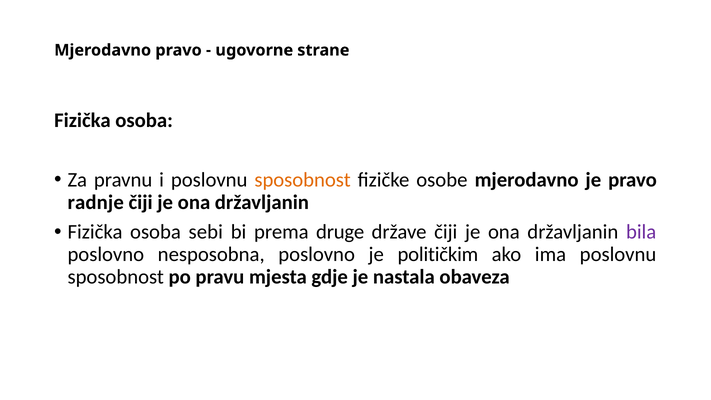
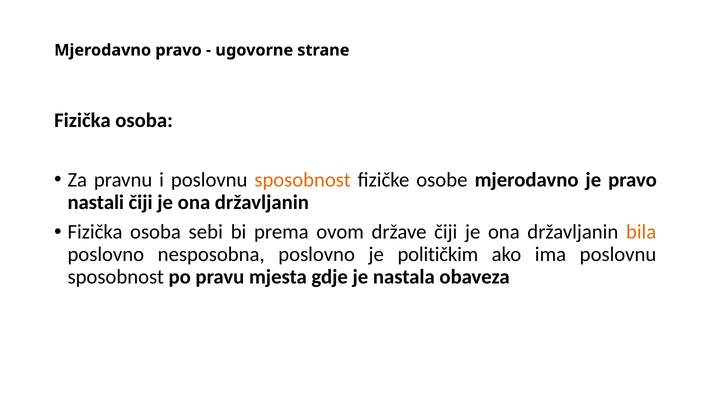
radnje: radnje -> nastali (96, 202)
druge: druge -> ovom (340, 232)
bila colour: purple -> orange (641, 232)
